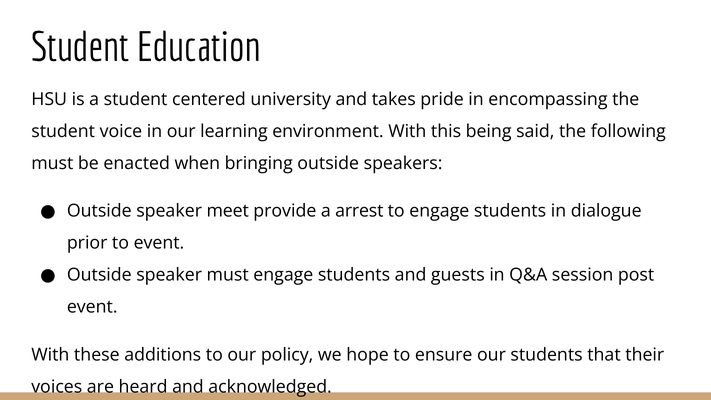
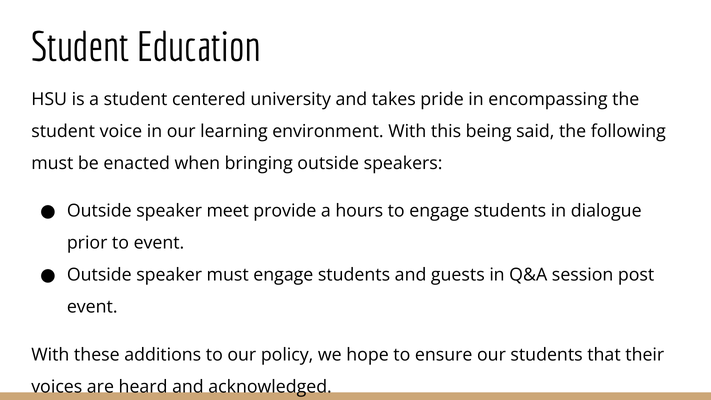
arrest: arrest -> hours (359, 211)
